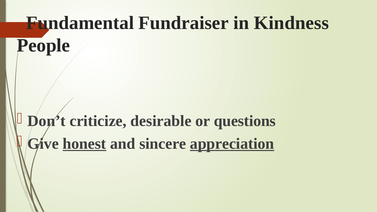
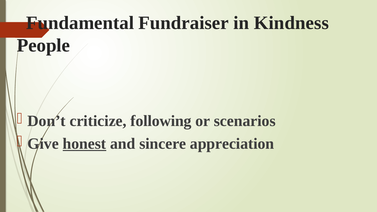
desirable: desirable -> following (161, 121)
questions: questions -> scenarios (245, 121)
appreciation underline: present -> none (232, 144)
